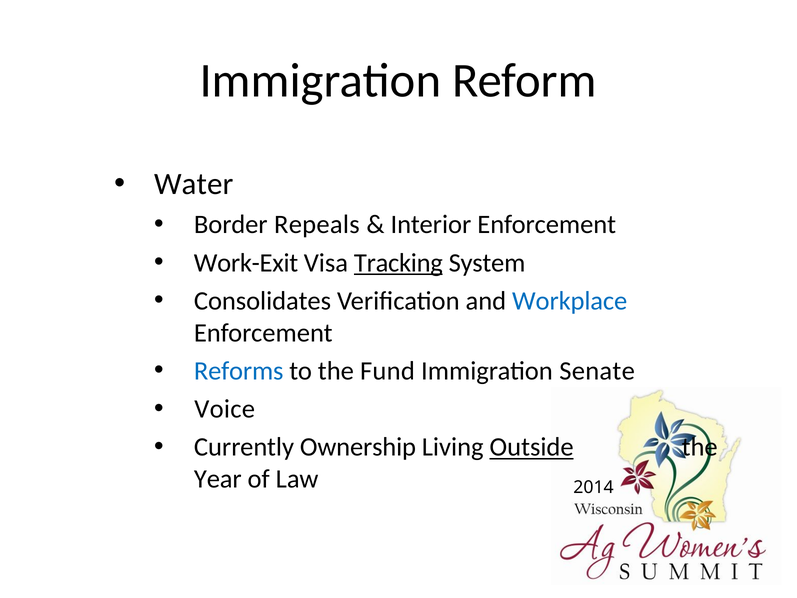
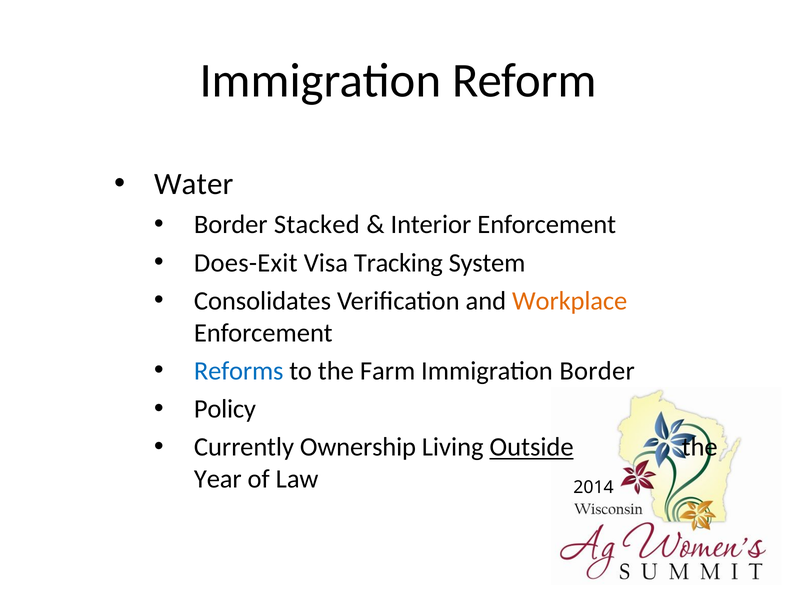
Repeals: Repeals -> Stacked (317, 225)
Work-Exit: Work-Exit -> Does-Exit (246, 263)
Tracking underline: present -> none (398, 263)
Workplace colour: blue -> orange (570, 301)
Fund: Fund -> Farm (388, 371)
Immigration Senate: Senate -> Border (597, 371)
Voice: Voice -> Policy (225, 409)
